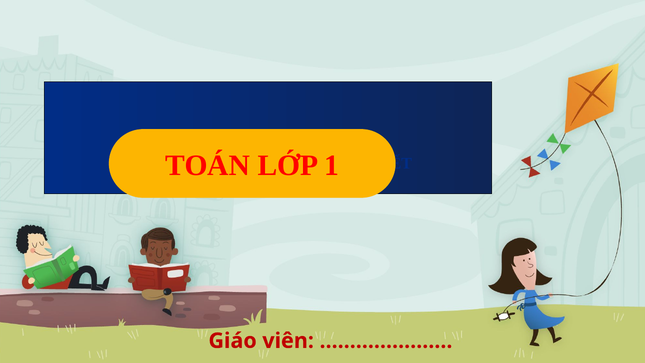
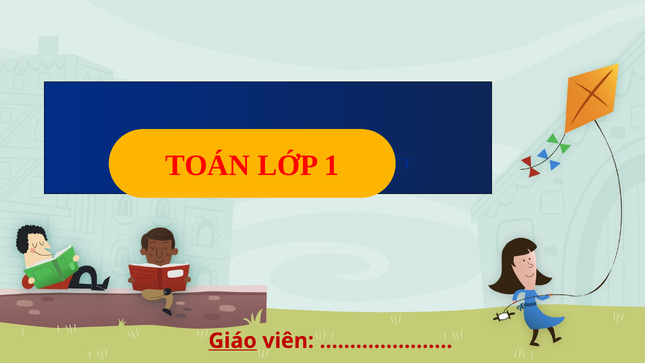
Giáo underline: none -> present (233, 341)
